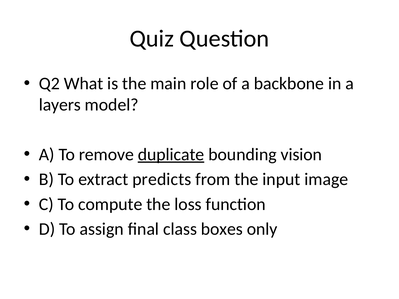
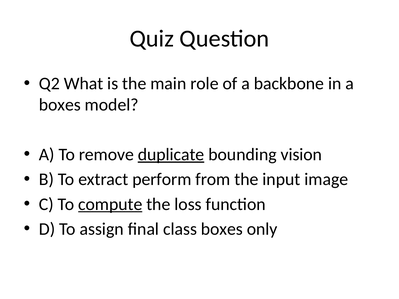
layers: layers -> boxes (60, 105)
predicts: predicts -> perform (162, 179)
compute underline: none -> present (110, 204)
